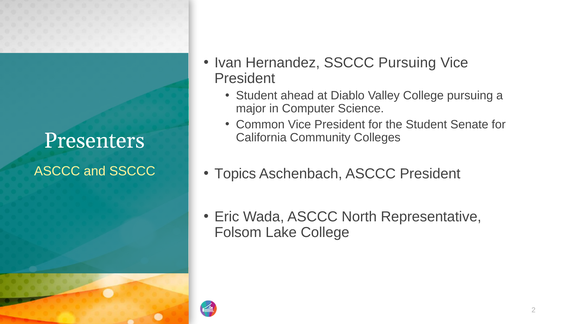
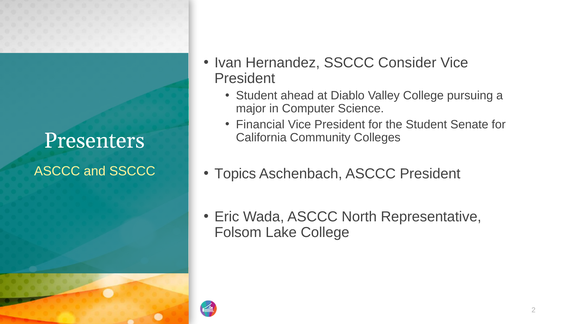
SSCCC Pursuing: Pursuing -> Consider (407, 63)
Common: Common -> Financial (260, 124)
